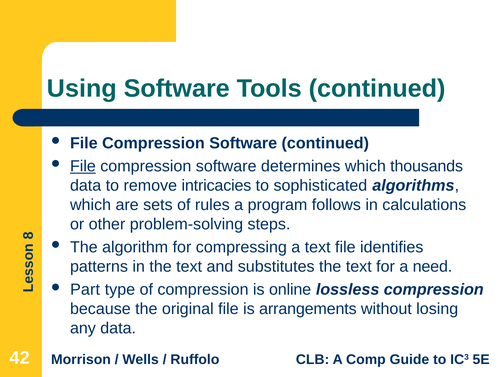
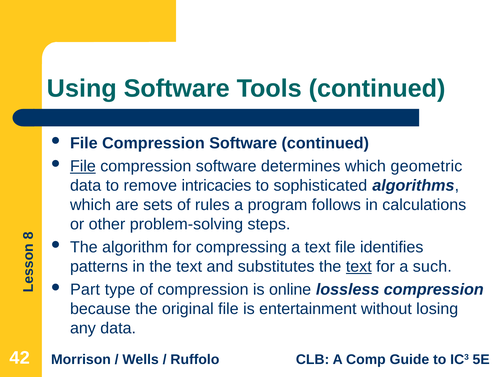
thousands: thousands -> geometric (426, 166)
text underline: none -> present (359, 267)
need: need -> such (432, 267)
arrangements: arrangements -> entertainment (308, 309)
